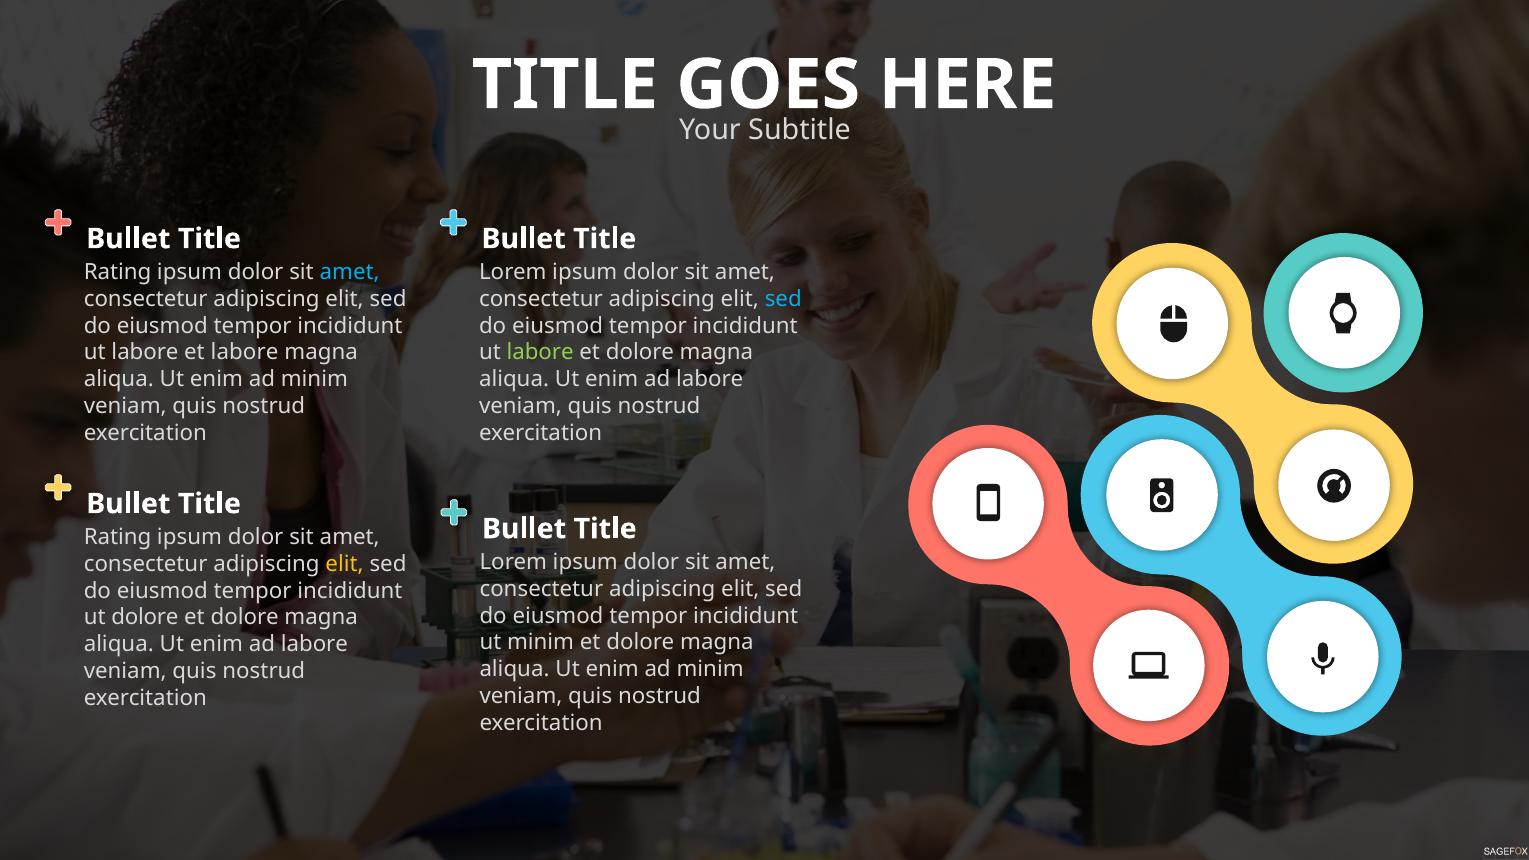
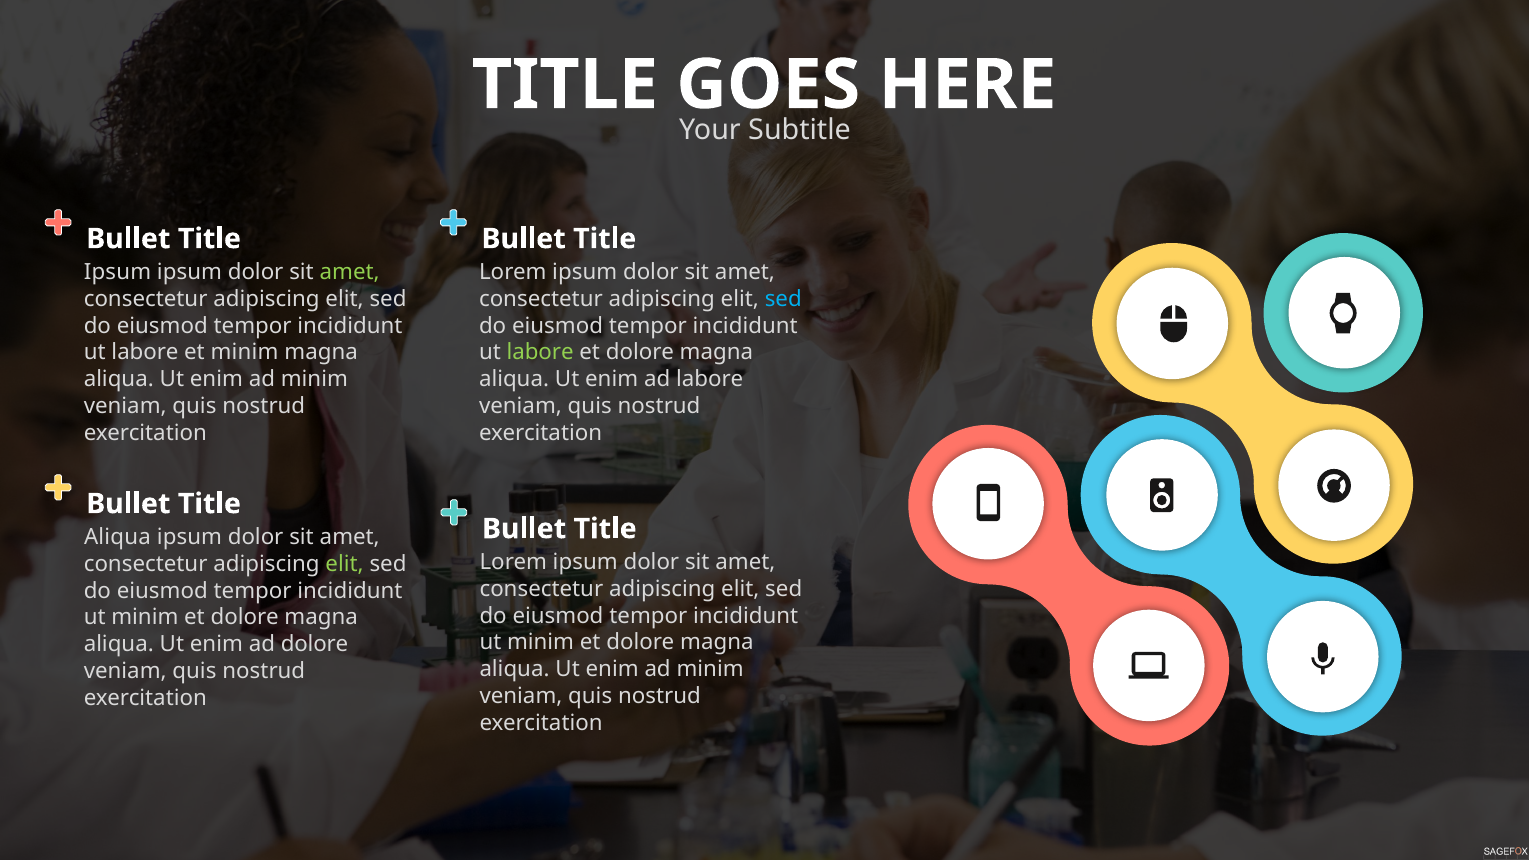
Rating: Rating -> Ipsum (117, 272)
amet colour: light blue -> light green (350, 272)
et labore: labore -> minim (245, 353)
Rating: Rating -> Aliqua (117, 537)
elit colour: yellow -> light green (345, 564)
dolore: dolore -> minim (145, 618)
labore: labore -> dolore (315, 644)
